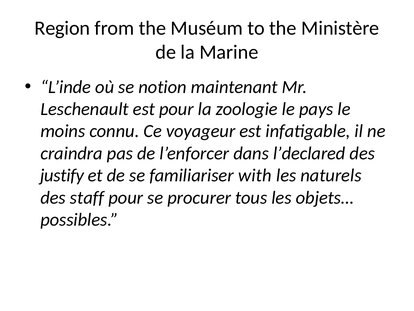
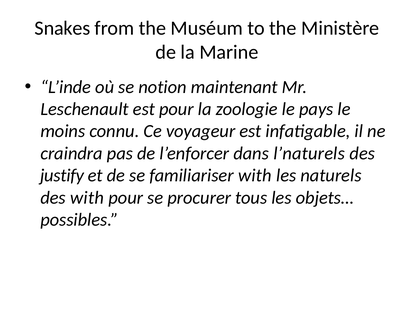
Region: Region -> Snakes (62, 28)
l’declared: l’declared -> l’naturels (309, 153)
des staff: staff -> with (87, 197)
